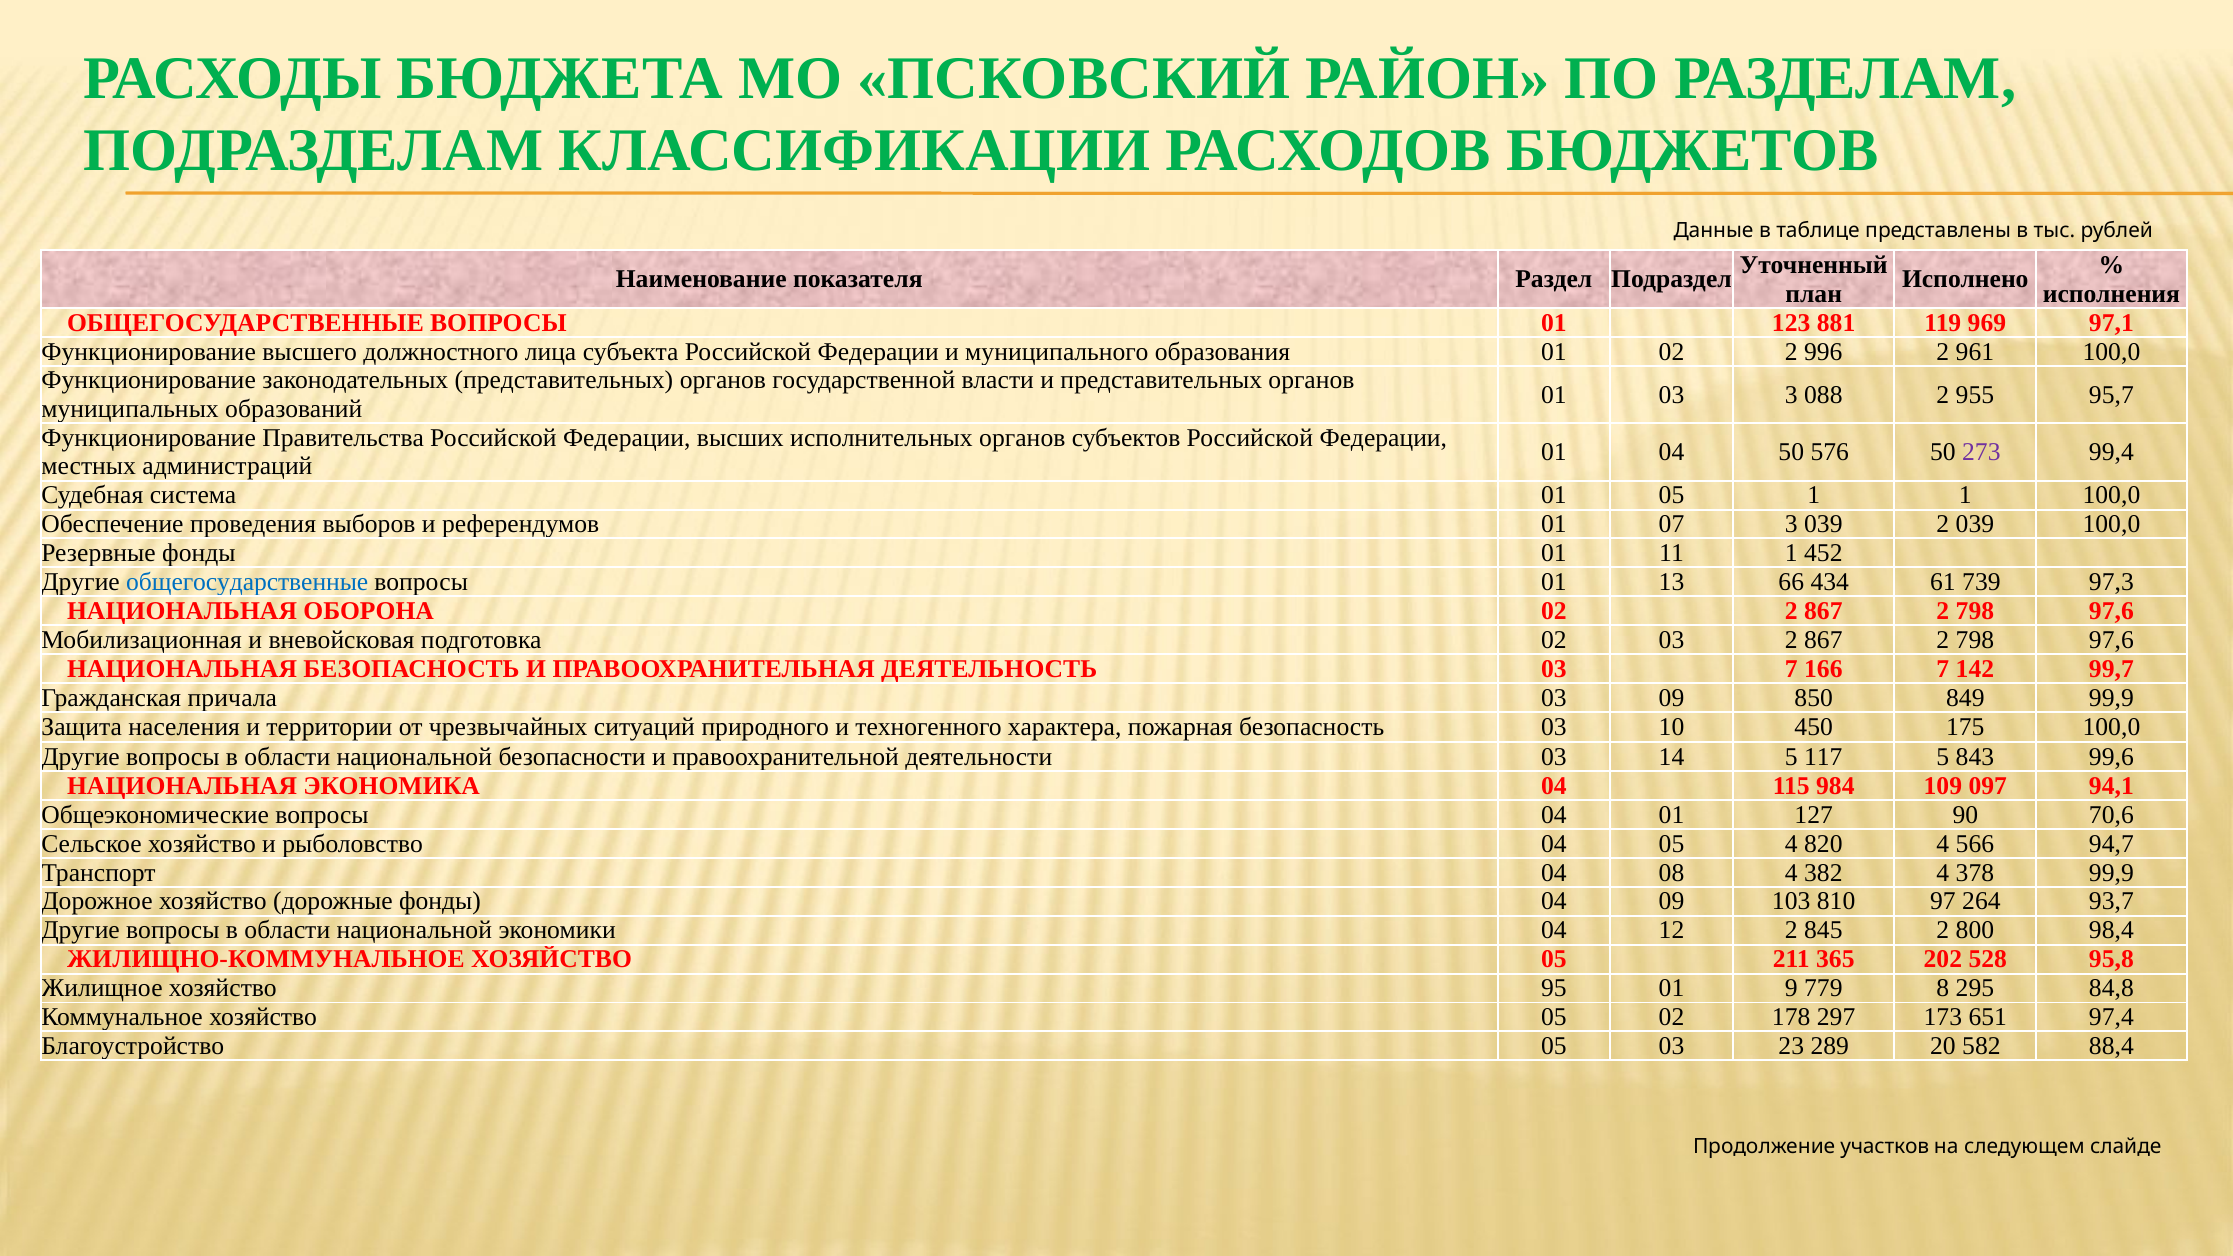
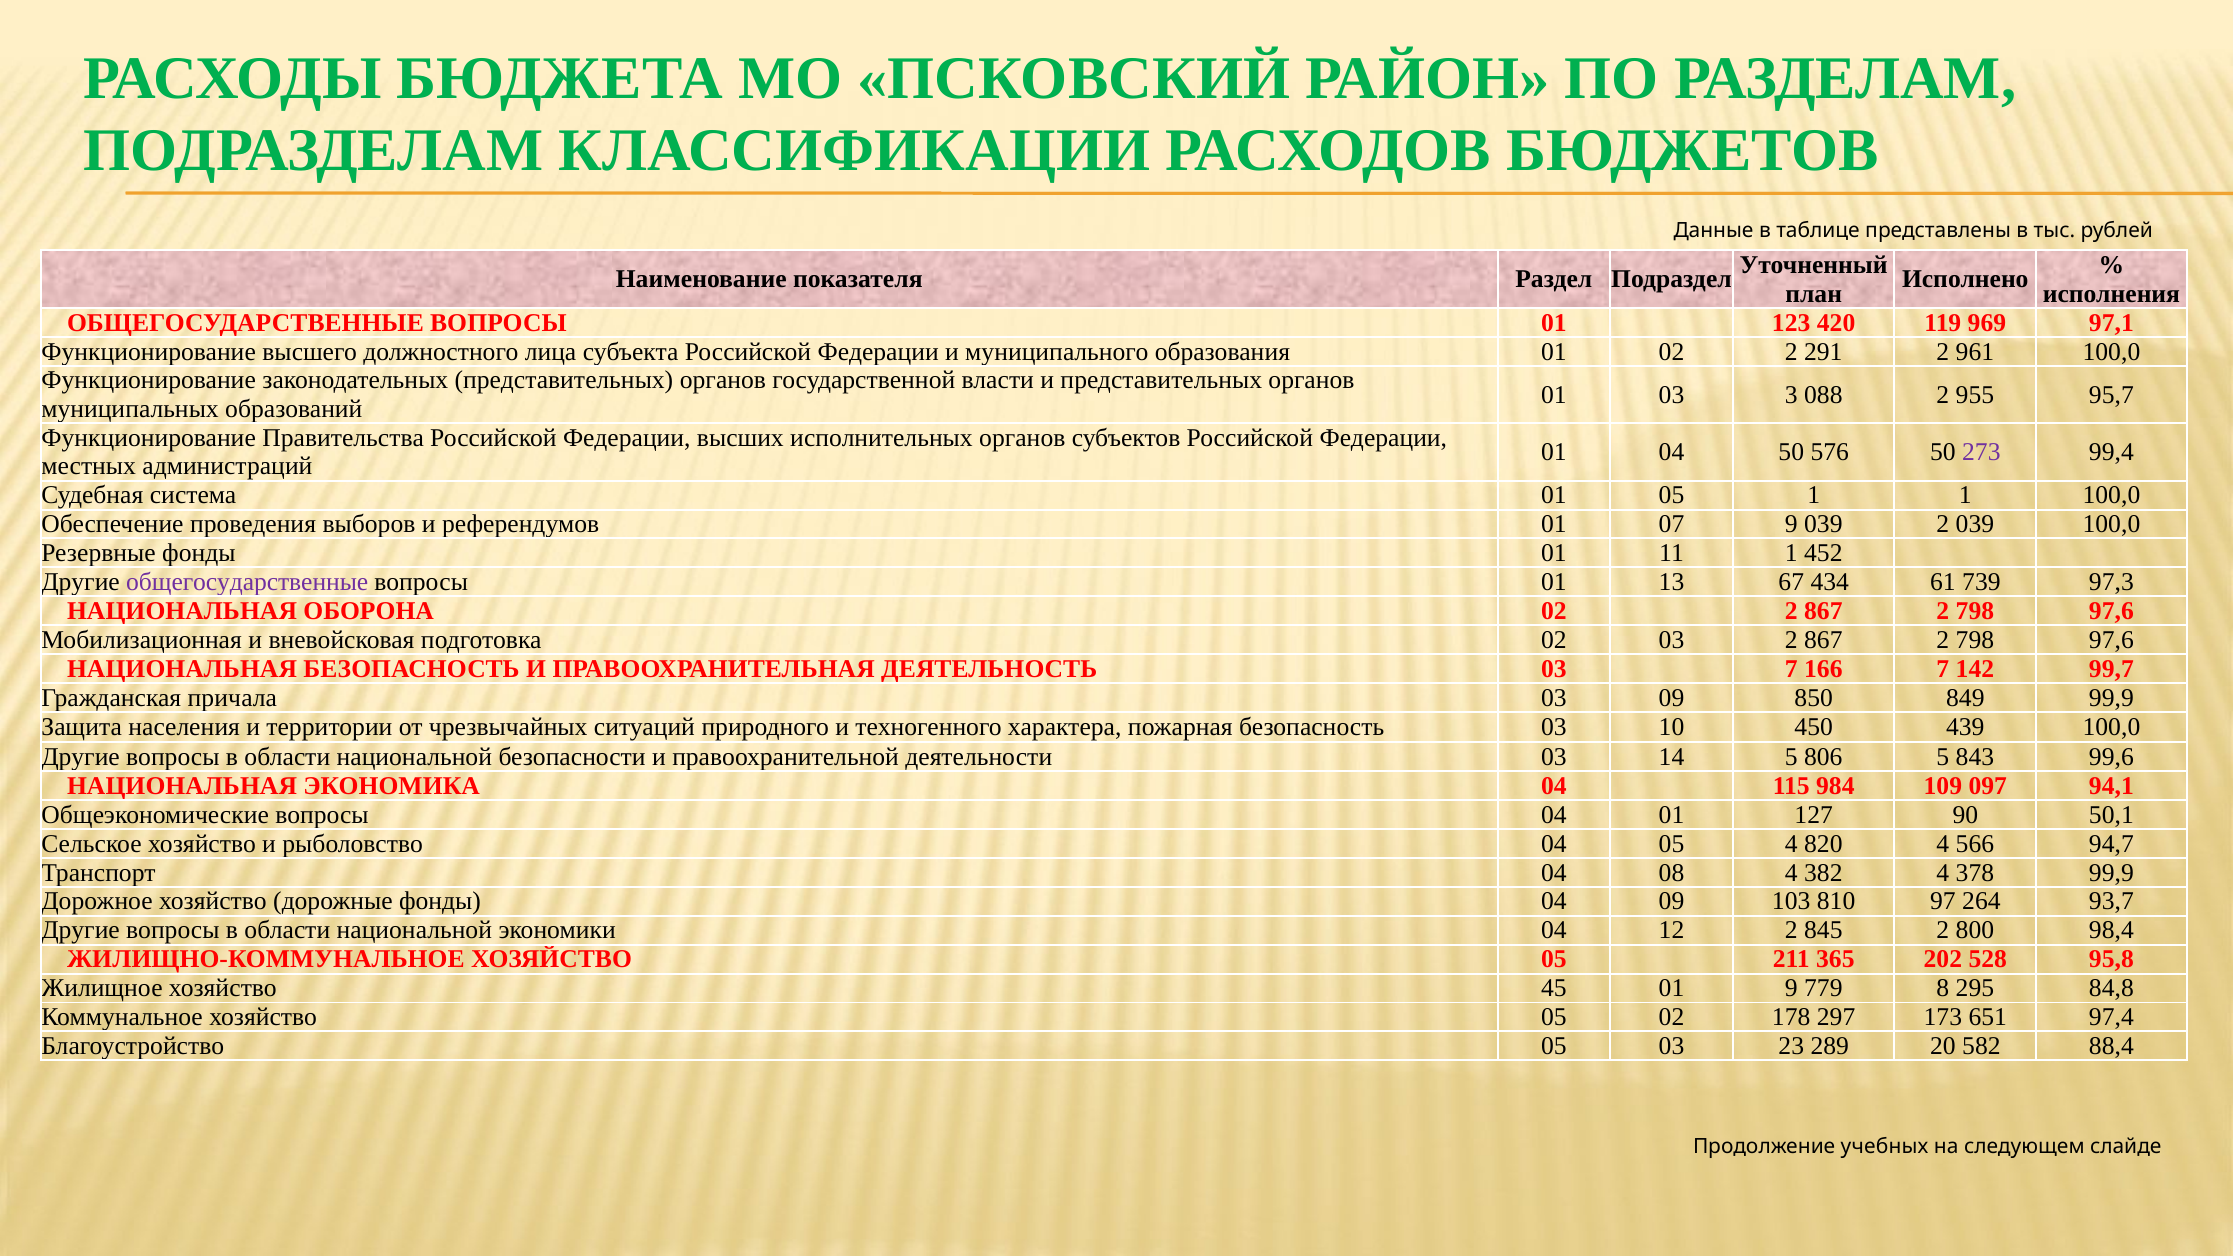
881: 881 -> 420 (1836, 323)
996: 996 -> 291 (1823, 352)
07 3: 3 -> 9 (1791, 524)
общегосударственные colour: blue -> purple (247, 582)
66: 66 -> 67 (1791, 582)
175: 175 -> 439 (1965, 727)
117: 117 -> 806 (1823, 757)
70,6: 70,6 -> 50,1 (2111, 815)
95: 95 -> 45 (1554, 988)
участков: участков -> учебных (1885, 1147)
